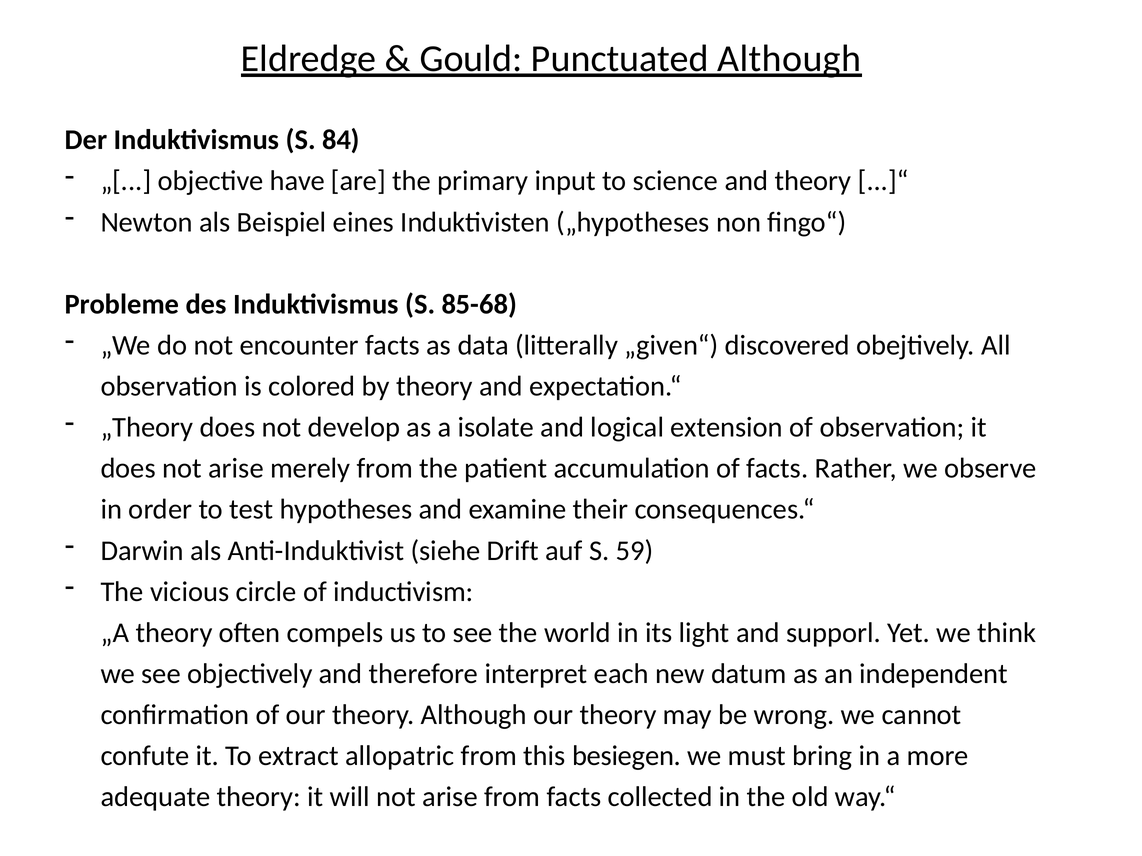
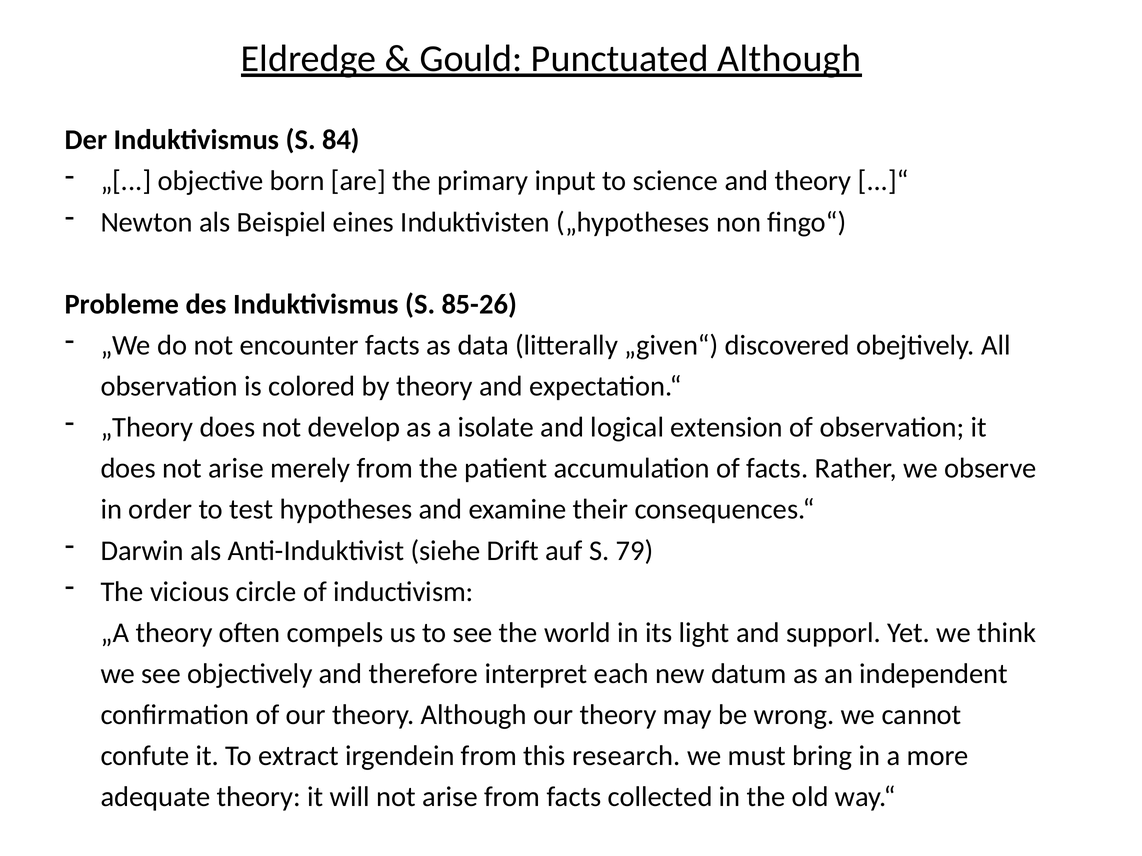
have: have -> born (297, 181)
85-68: 85-68 -> 85-26 (479, 304)
59: 59 -> 79 (635, 551)
allopatric: allopatric -> irgendein (400, 756)
besiegen: besiegen -> research (626, 756)
